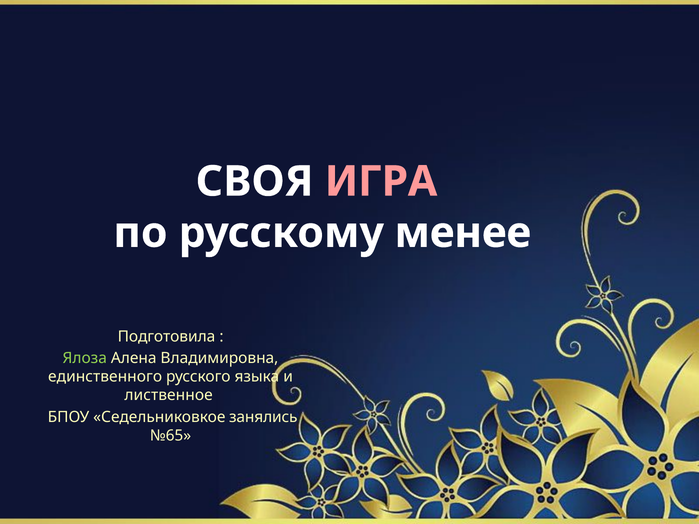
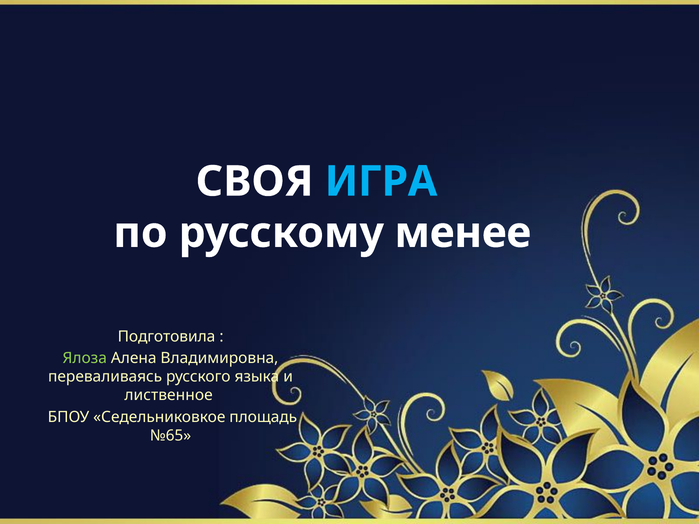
ИГРА colour: pink -> light blue (381, 182)
единственного: единственного -> переваливаясь (105, 377)
занялись: занялись -> площадь (263, 417)
